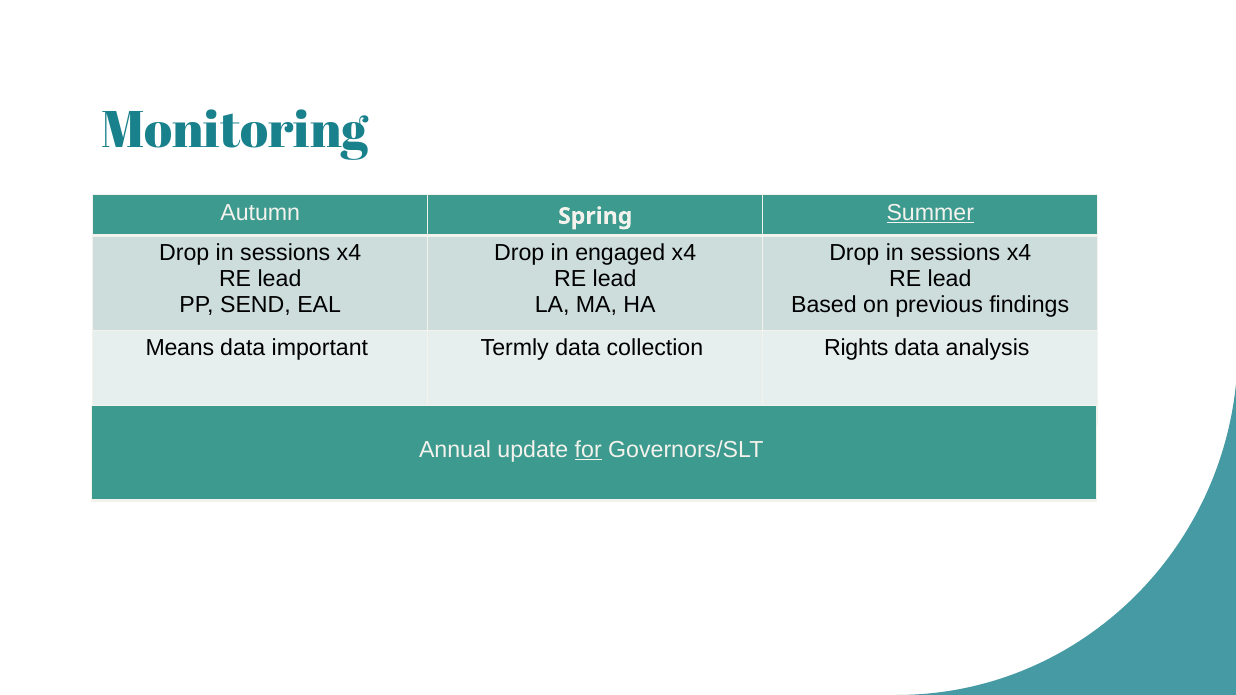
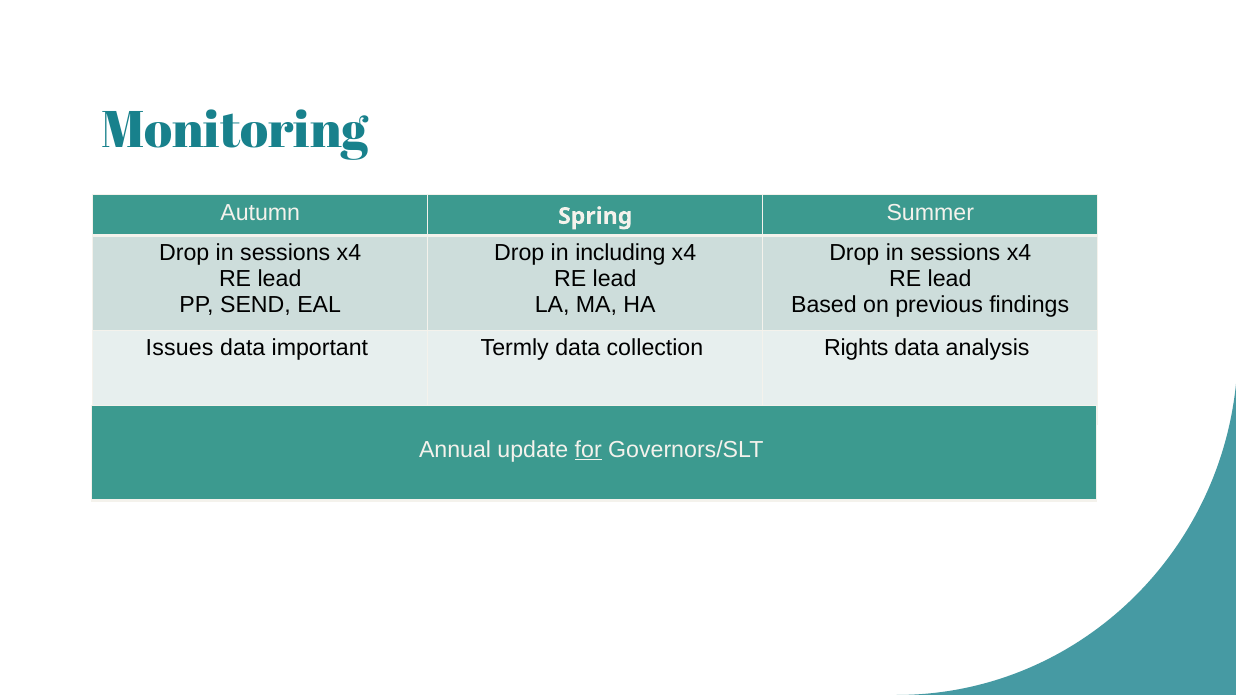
Summer underline: present -> none (930, 213)
engaged: engaged -> including (620, 253)
Means: Means -> Issues (180, 348)
